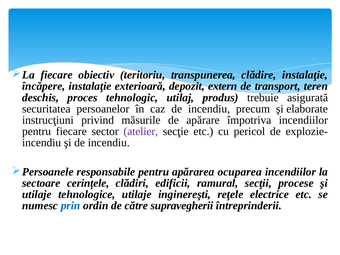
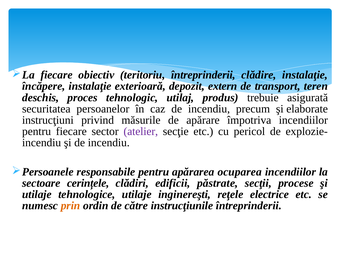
teritoriu transpunerea: transpunerea -> întreprinderii (203, 75)
ramural: ramural -> păstrate (218, 183)
prin colour: blue -> orange (71, 206)
supravegherii: supravegherii -> instrucţiunile (182, 206)
